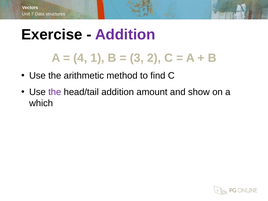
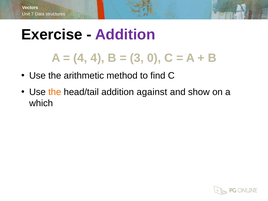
4 1: 1 -> 4 (98, 58)
2: 2 -> 0 (154, 58)
the colour: purple -> orange (55, 92)
amount: amount -> against (152, 92)
